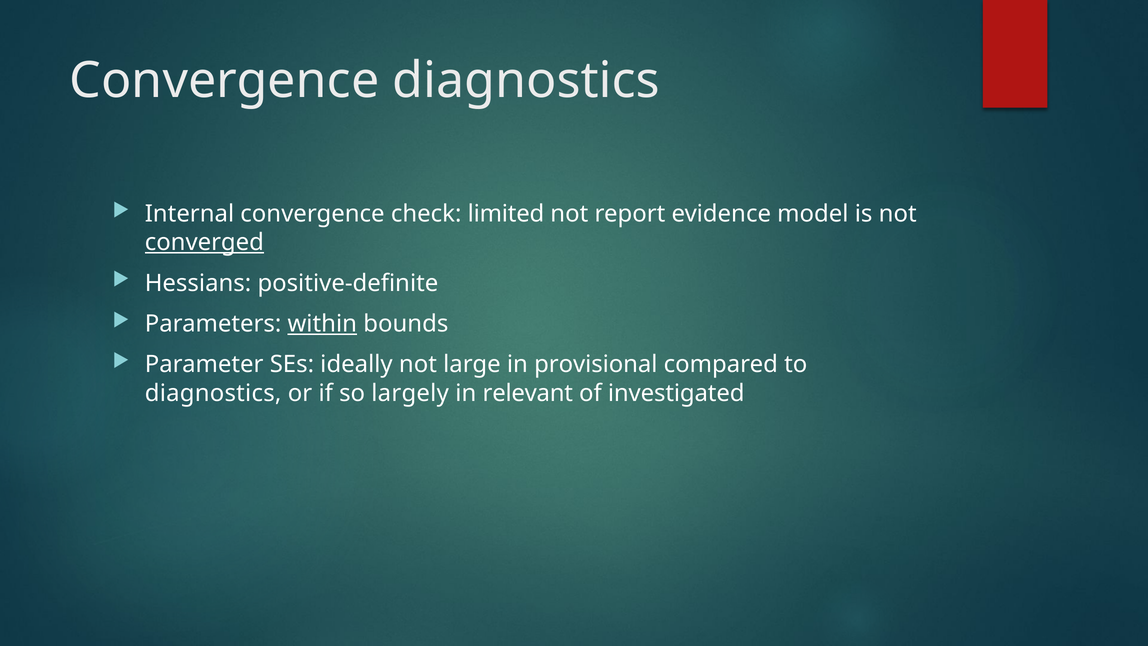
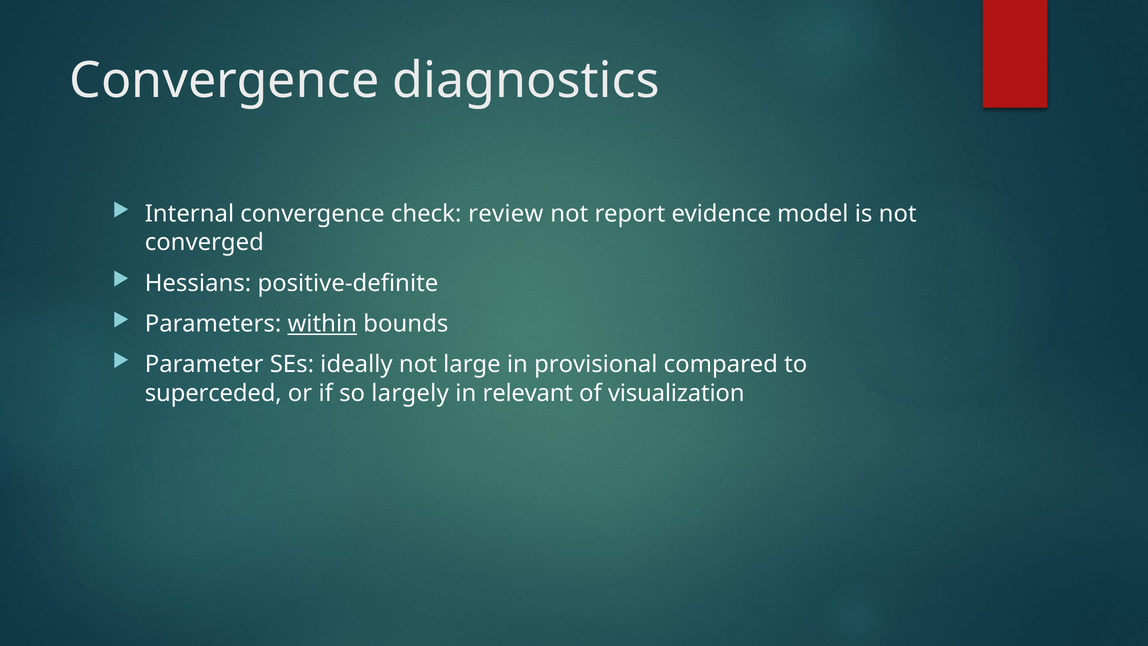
limited: limited -> review (506, 214)
converged underline: present -> none (204, 242)
diagnostics: diagnostics -> superceded (213, 393)
investigated: investigated -> visualization (676, 393)
